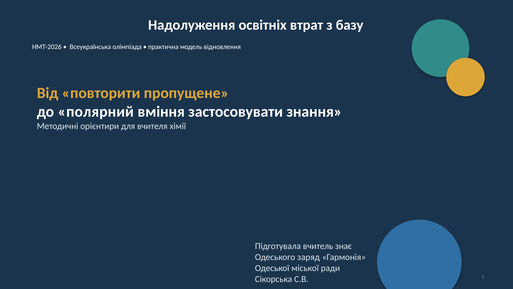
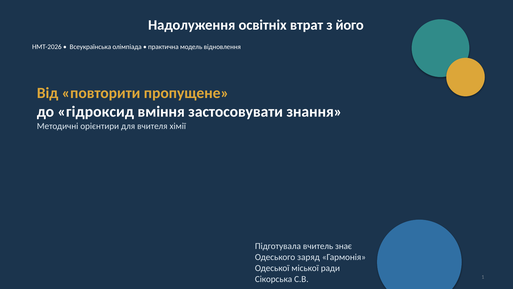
базу: базу -> його (350, 25)
полярний: полярний -> гідроксид (96, 112)
